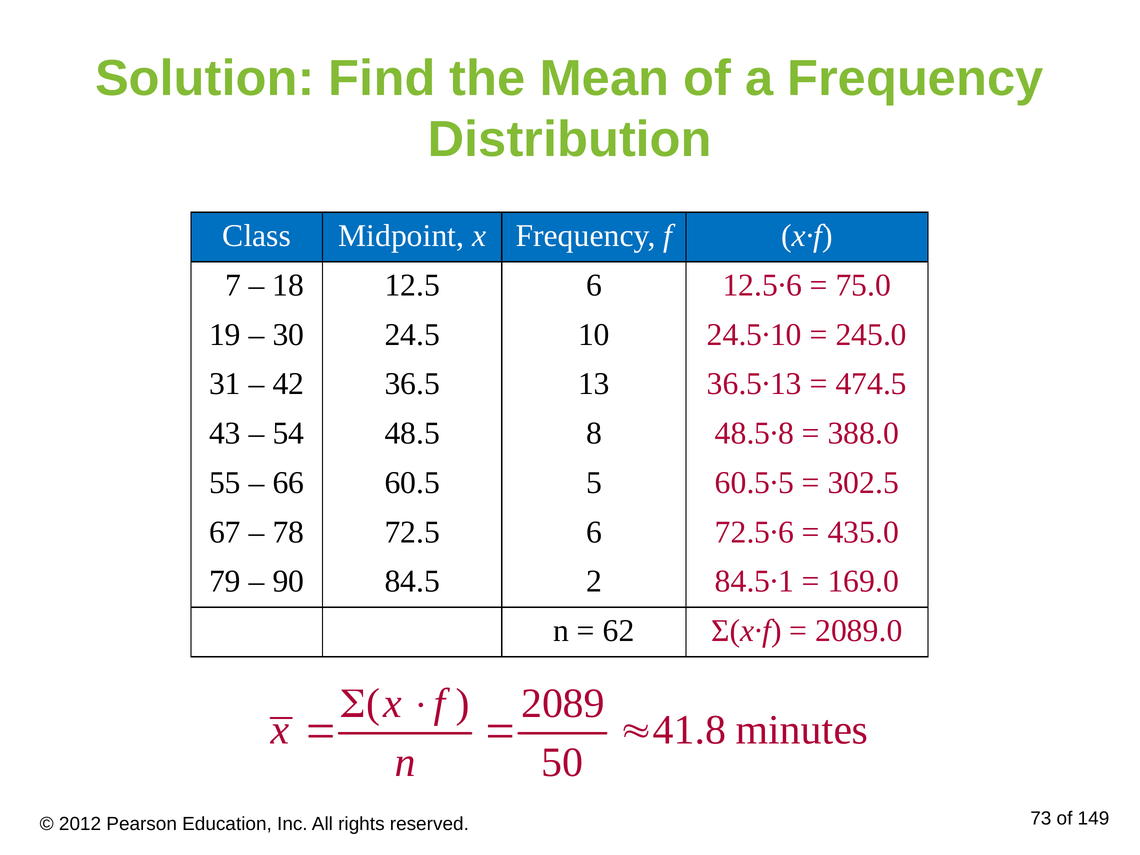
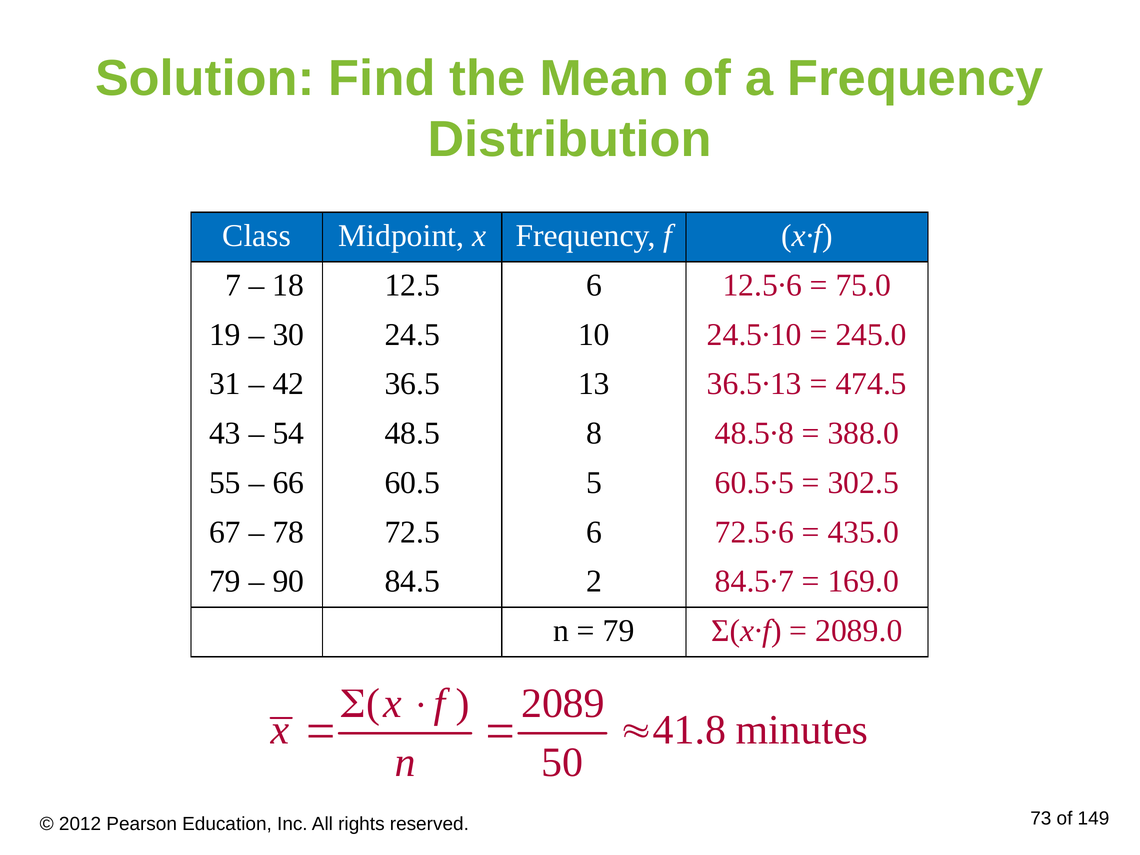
84.5∙1: 84.5∙1 -> 84.5∙7 (754, 581)
62: 62 -> 79 (619, 631)
